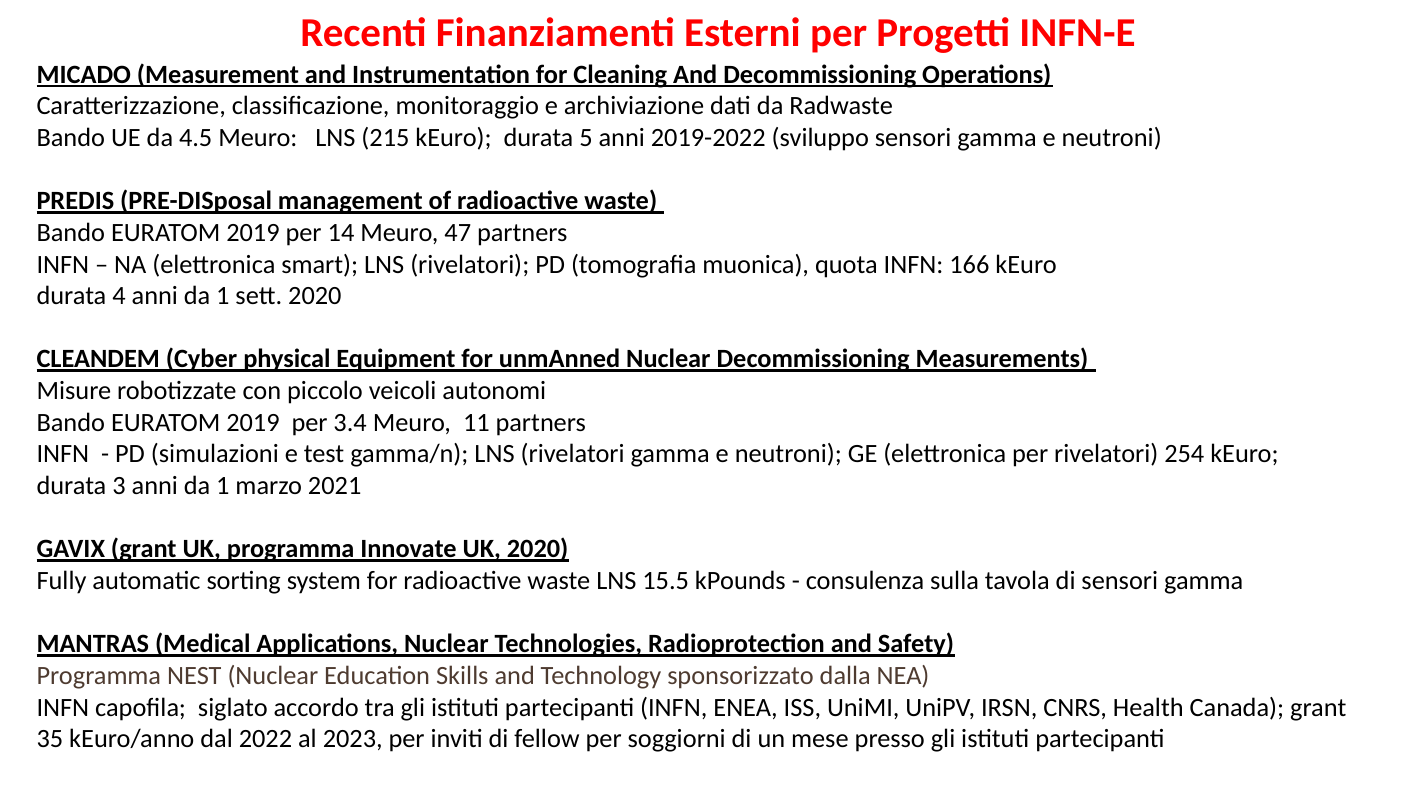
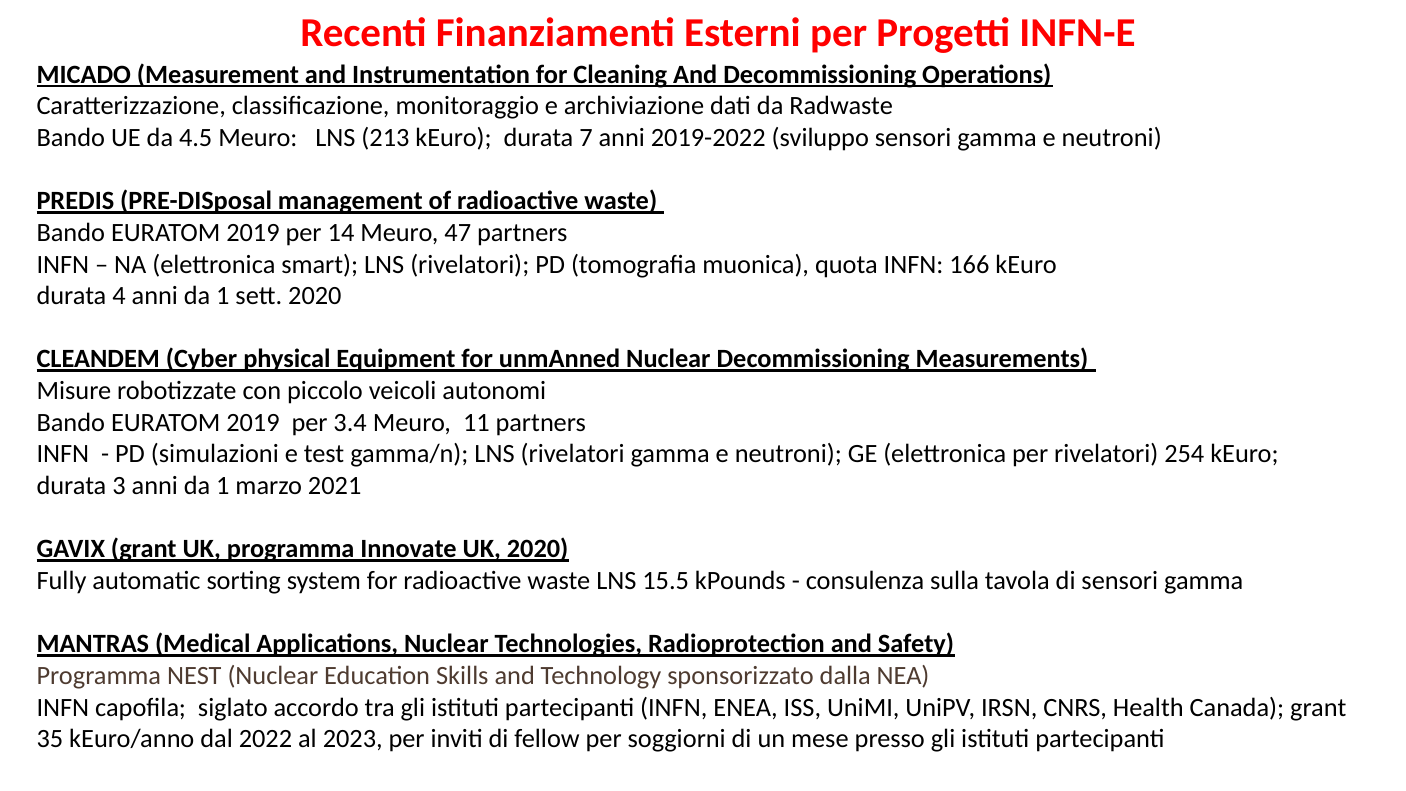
215: 215 -> 213 (385, 138)
5: 5 -> 7 (586, 138)
